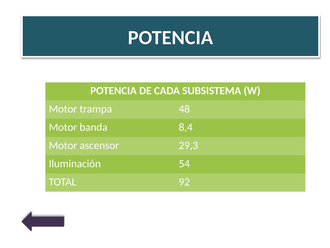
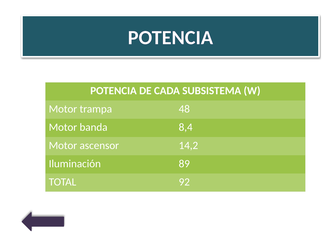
29,3: 29,3 -> 14,2 (188, 145)
54: 54 -> 89 (184, 163)
